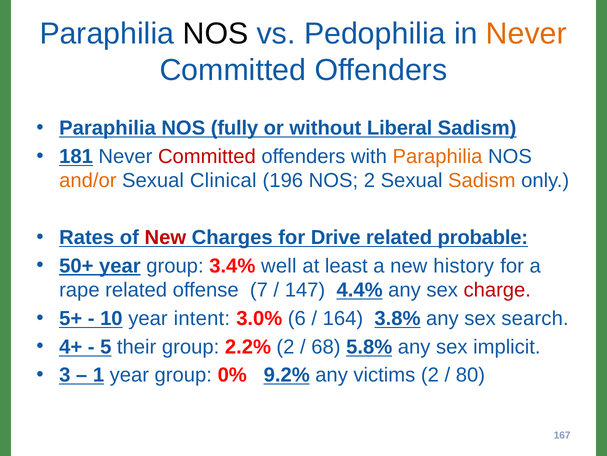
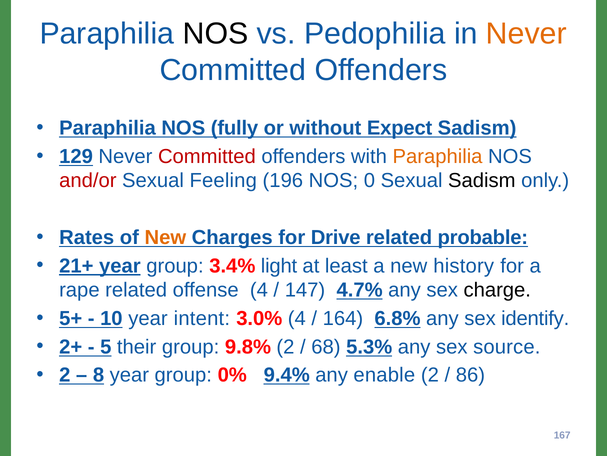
Liberal: Liberal -> Expect (400, 128)
181: 181 -> 129 (76, 156)
and/or colour: orange -> red (88, 180)
Clinical: Clinical -> Feeling (223, 180)
NOS 2: 2 -> 0 (369, 180)
Sadism colour: orange -> black (482, 180)
New colour: red -> orange (165, 237)
50+: 50+ -> 21+ (76, 265)
well: well -> light (279, 265)
offense 7: 7 -> 4 (259, 290)
4.4%: 4.4% -> 4.7% (360, 290)
charge colour: red -> black (497, 290)
3.0% 6: 6 -> 4 (297, 318)
3.8%: 3.8% -> 6.8% (398, 318)
search: search -> identify (535, 318)
4+: 4+ -> 2+ (71, 346)
2.2%: 2.2% -> 9.8% (248, 346)
5.8%: 5.8% -> 5.3% (369, 346)
implicit: implicit -> source (507, 346)
3: 3 -> 2 (65, 375)
1: 1 -> 8 (99, 375)
9.2%: 9.2% -> 9.4% (287, 375)
victims: victims -> enable (384, 375)
80: 80 -> 86 (470, 375)
